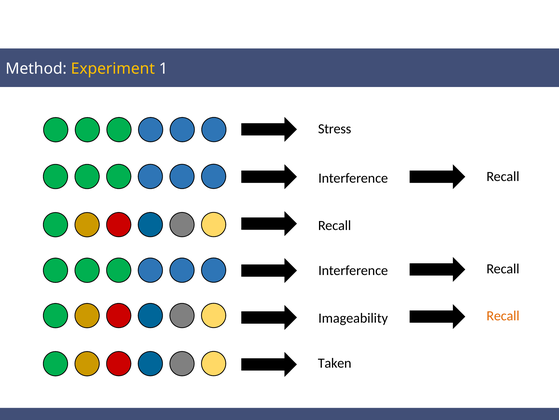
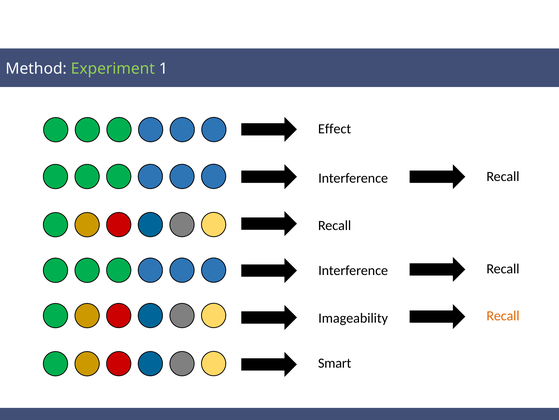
Experiment colour: yellow -> light green (113, 69)
Stress: Stress -> Effect (335, 128)
Taken: Taken -> Smart (335, 362)
